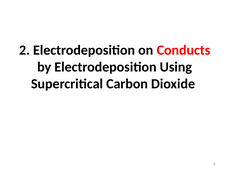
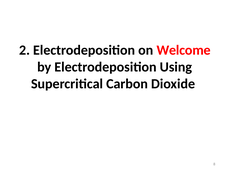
Conducts: Conducts -> Welcome (184, 50)
